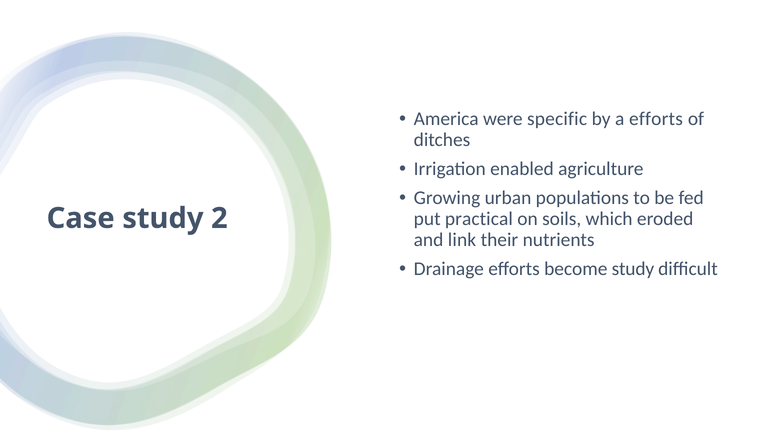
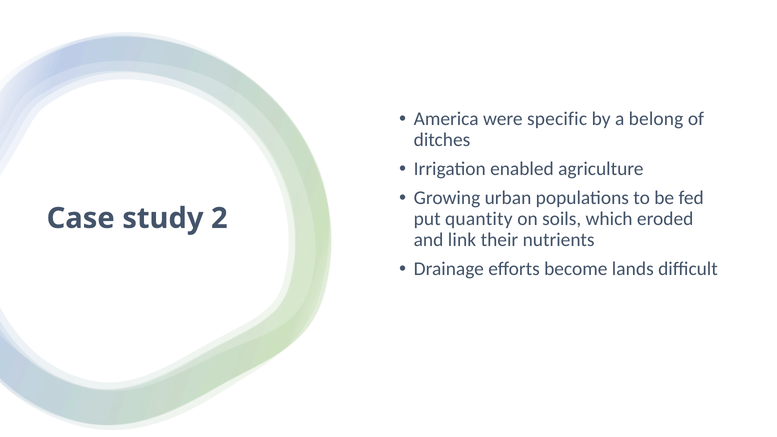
a efforts: efforts -> belong (656, 119)
practical: practical -> quantity (479, 219)
become study: study -> lands (633, 269)
